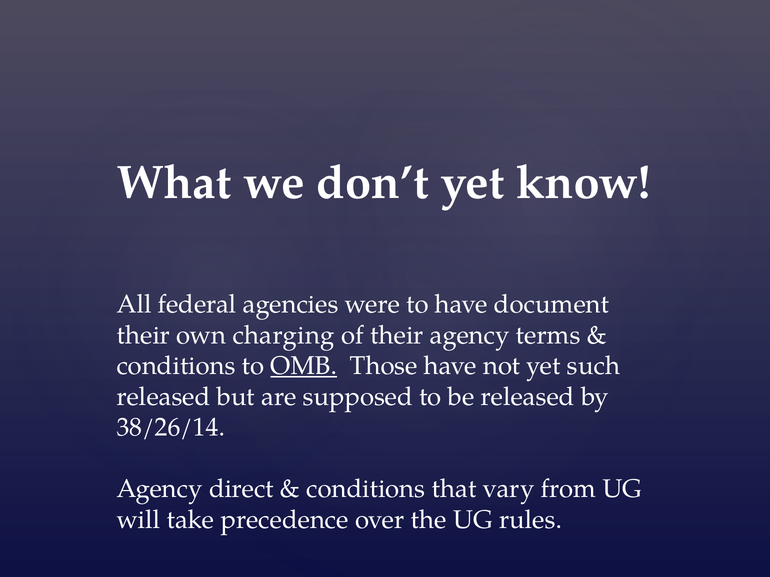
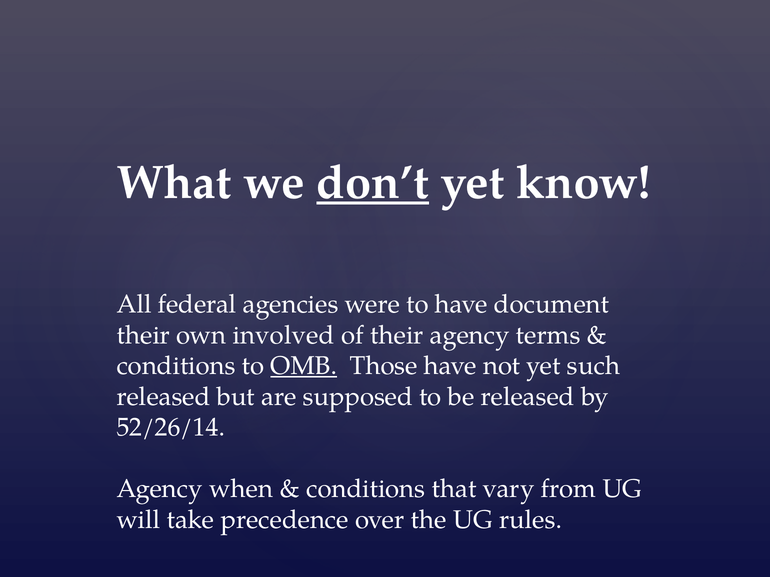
don’t underline: none -> present (373, 183)
charging: charging -> involved (284, 335)
38/26/14: 38/26/14 -> 52/26/14 (171, 428)
direct: direct -> when (241, 489)
